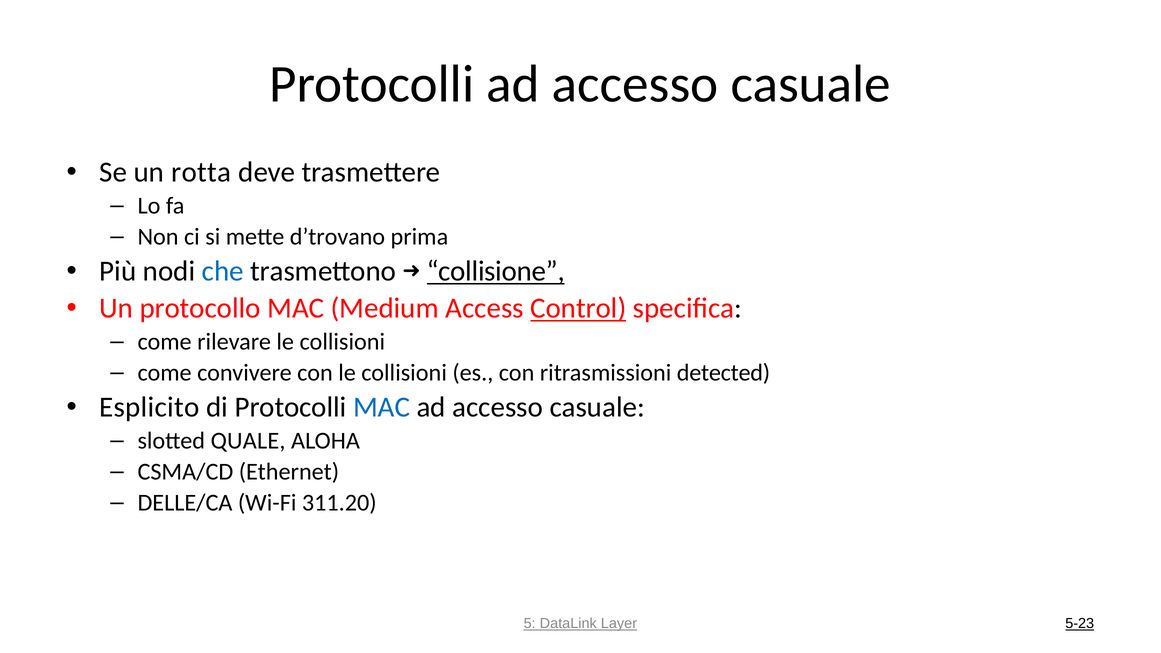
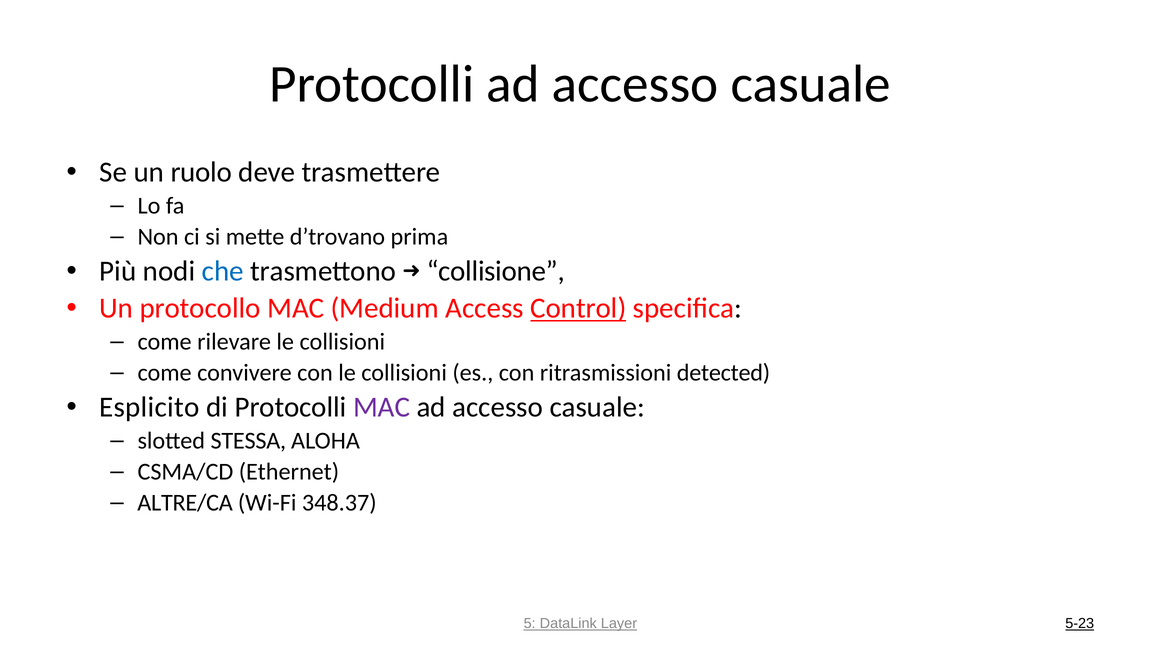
rotta: rotta -> ruolo (201, 172)
collisione underline: present -> none (496, 271)
MAC colour: blue -> purple (382, 407)
QUALE: QUALE -> STESSA (248, 441)
DELLE/CA: DELLE/CA -> ALTRE/CA (185, 503)
311.20: 311.20 -> 348.37 (339, 503)
